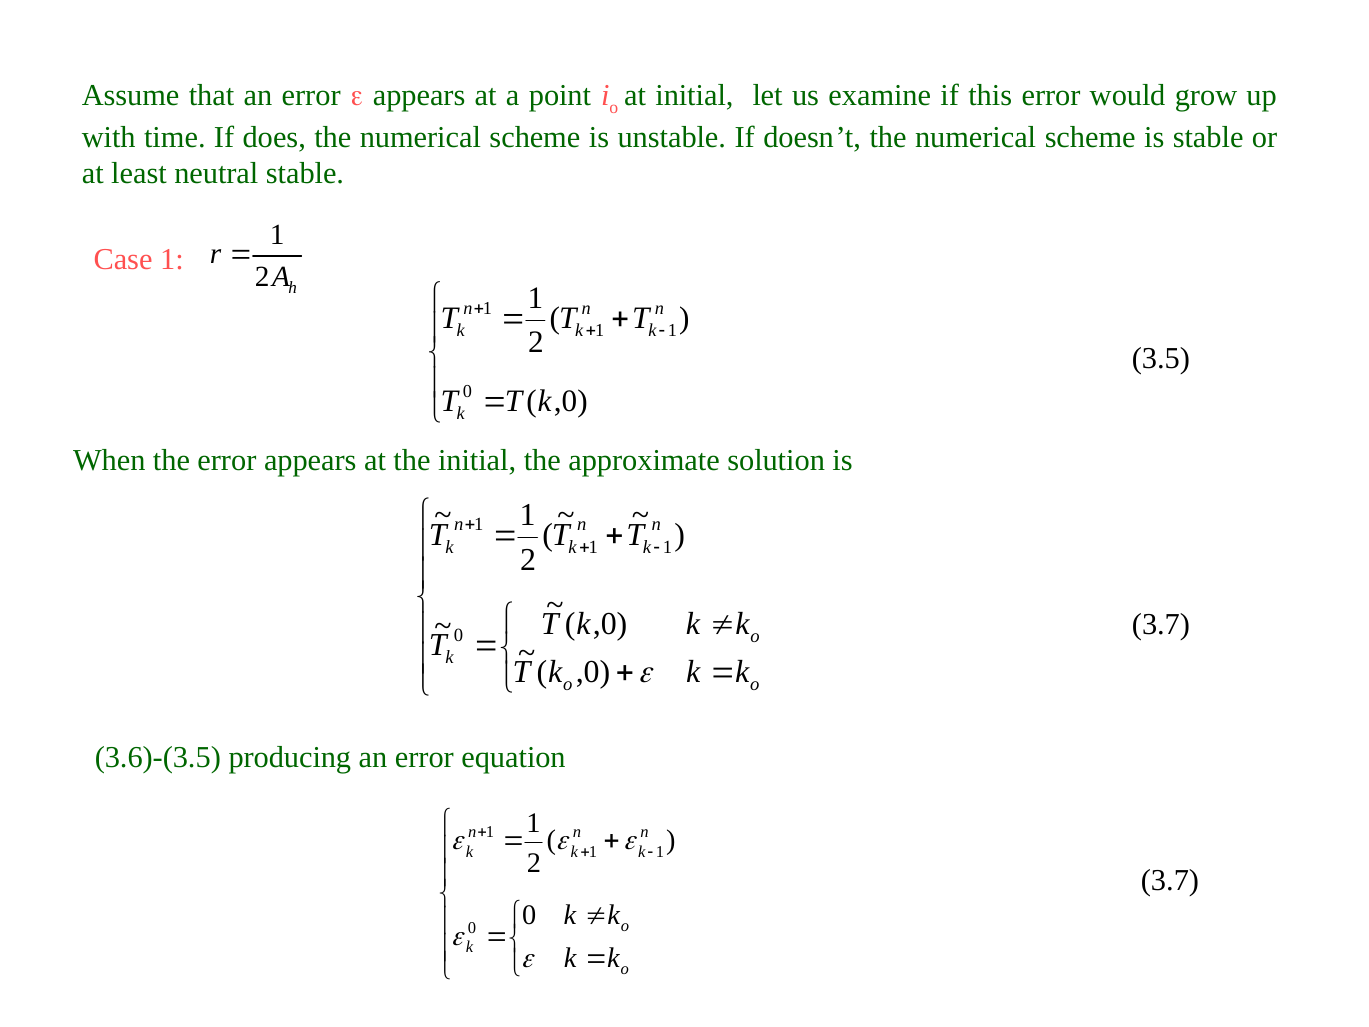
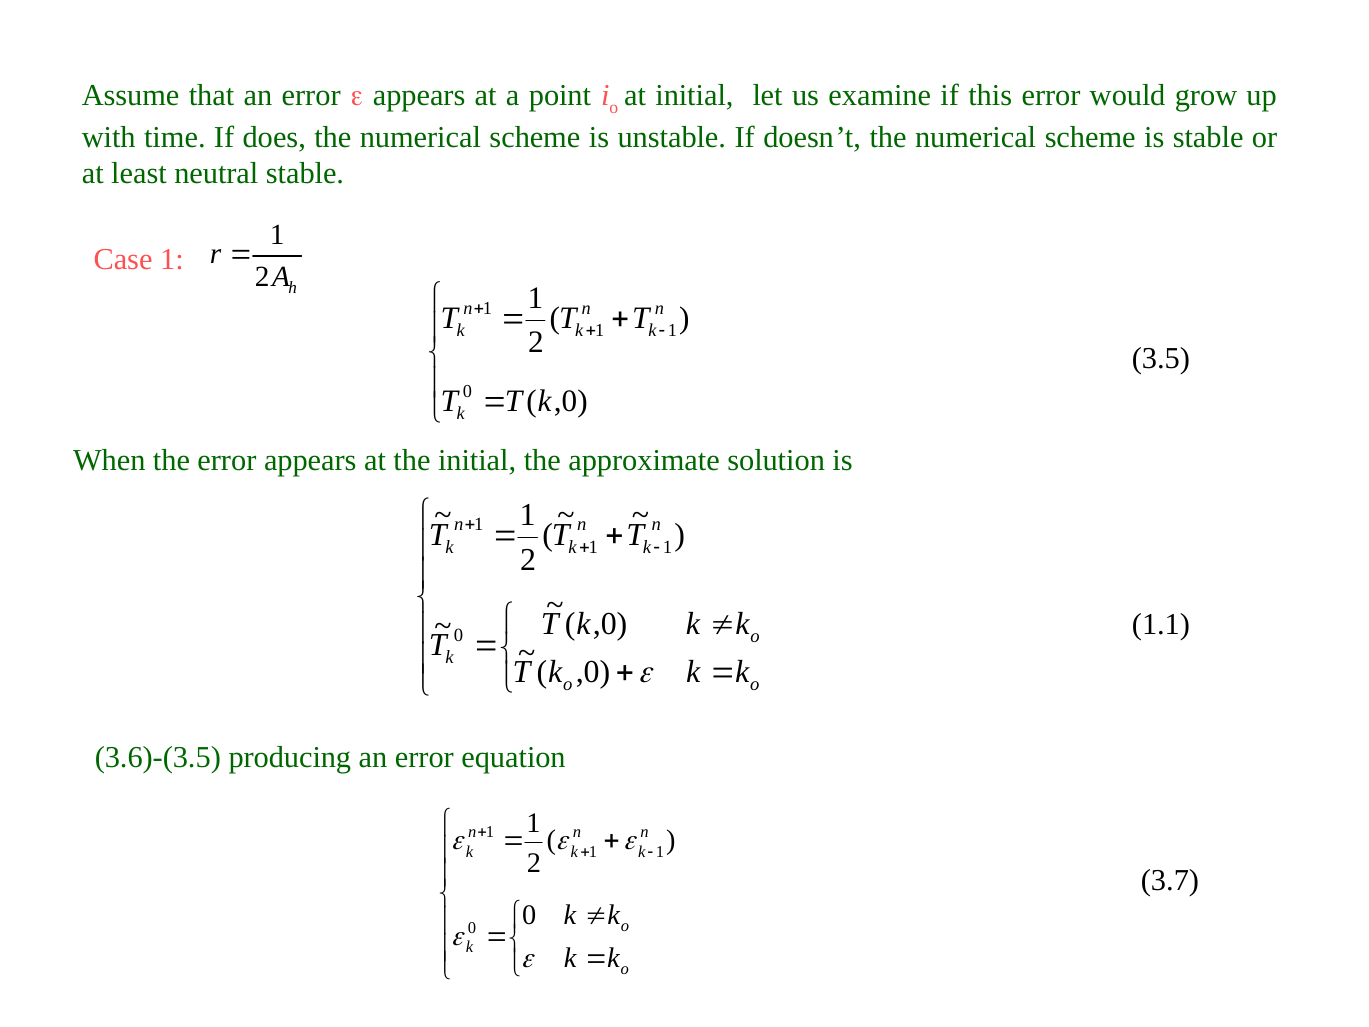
3.7: 3.7 -> 1.1 (1161, 624)
